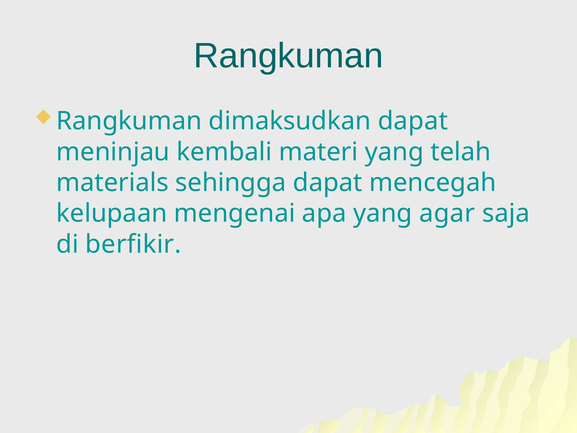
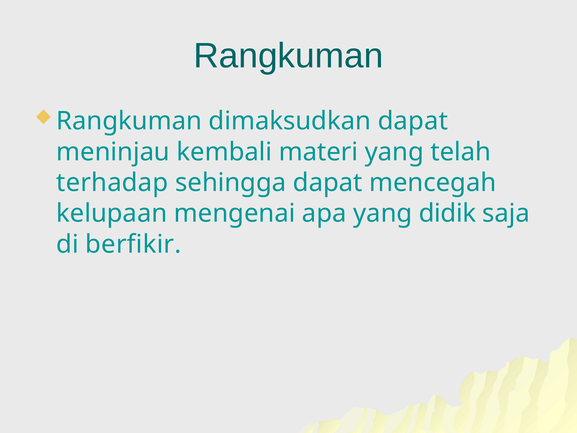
materials: materials -> terhadap (112, 183)
agar: agar -> didik (447, 213)
